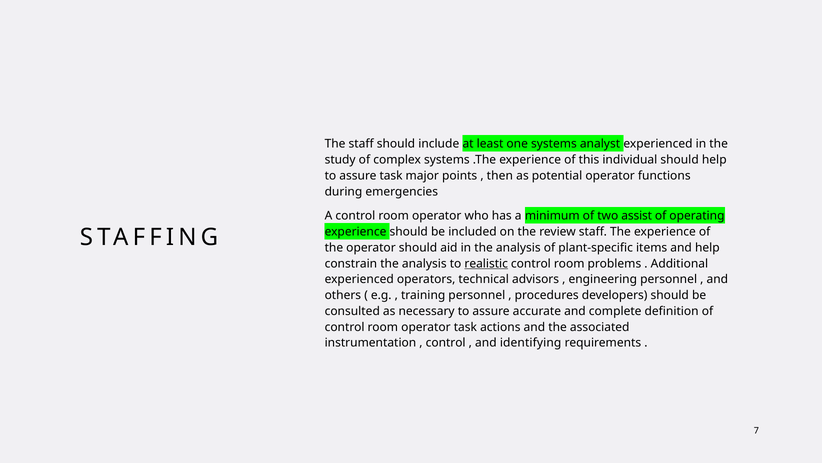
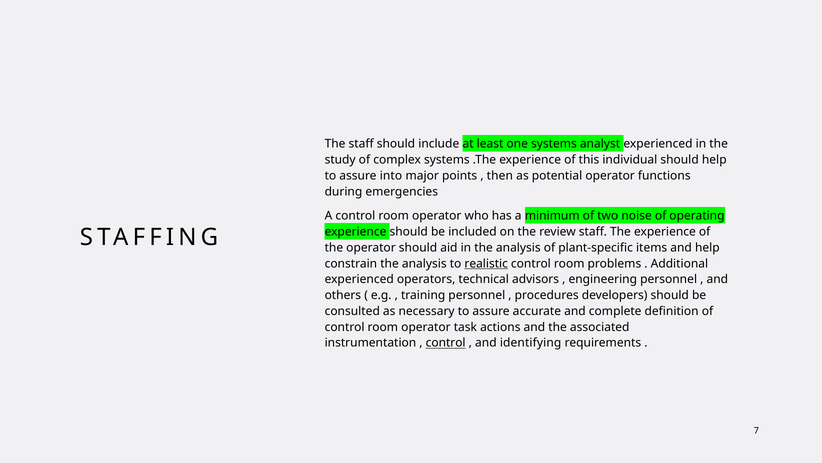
assure task: task -> into (391, 175)
assist: assist -> noise (637, 216)
control underline: none -> present (446, 342)
